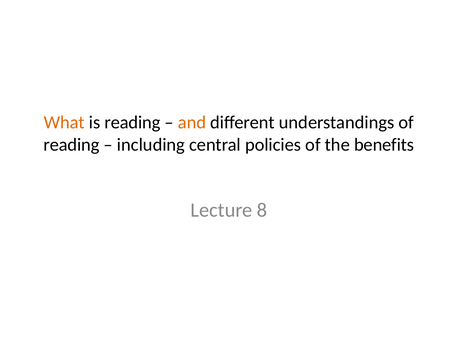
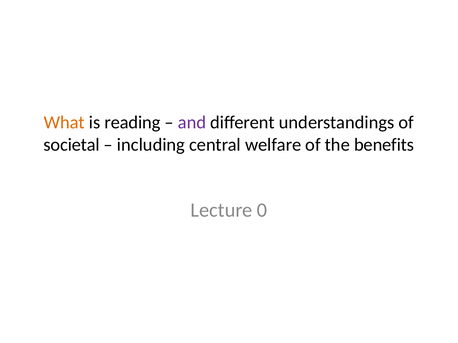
and colour: orange -> purple (192, 123)
reading: reading -> societal (72, 145)
policies: policies -> welfare (273, 145)
8: 8 -> 0 (262, 211)
